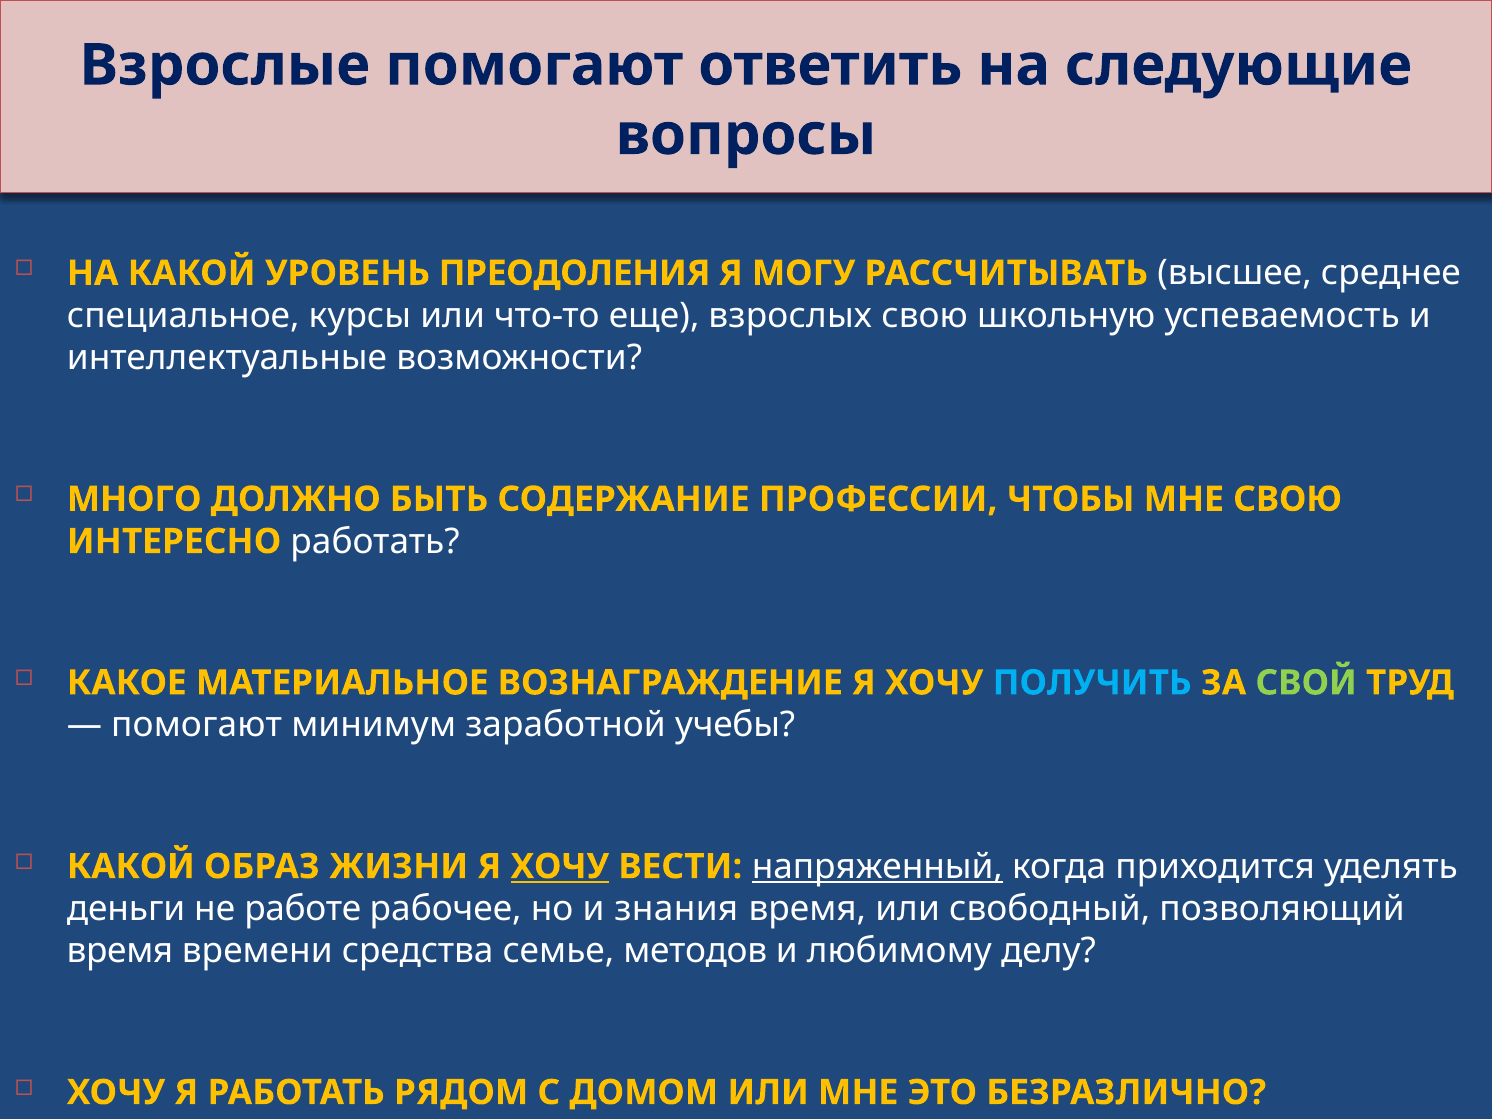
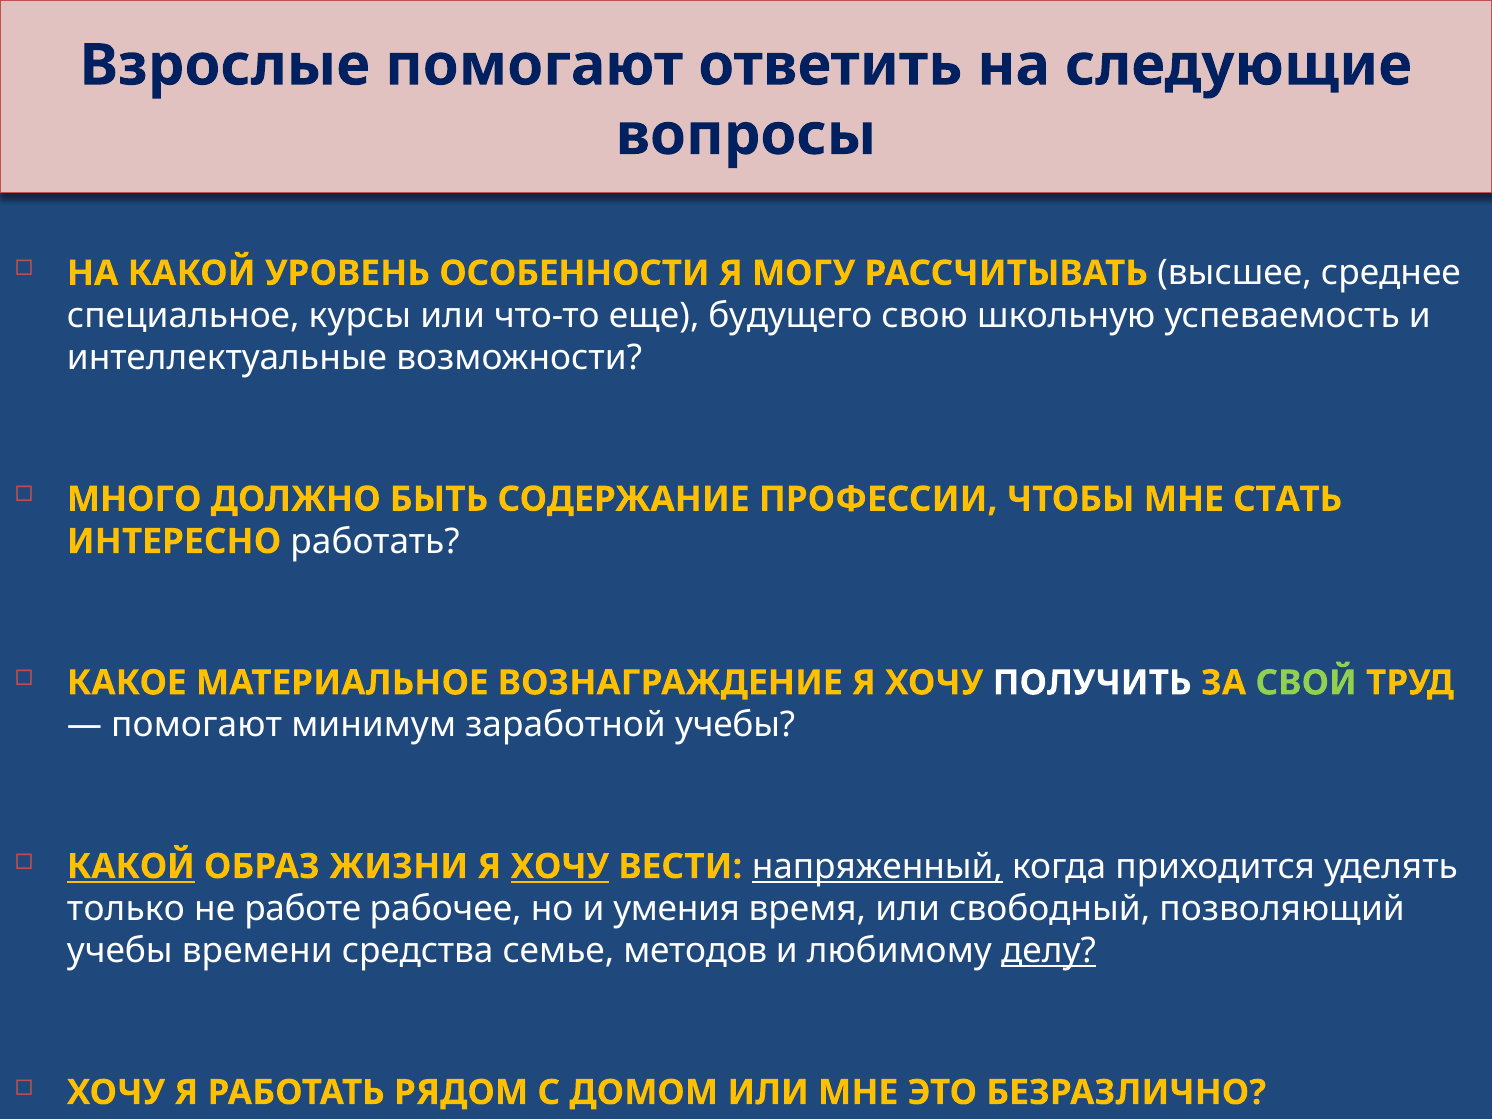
ПРЕОДОЛЕНИЯ: ПРЕОДОЛЕНИЯ -> ОСОБЕННОСТИ (575, 273)
взрослых: взрослых -> будущего (790, 315)
МНЕ СВОЮ: СВОЮ -> СТАТЬ (1288, 499)
ПОЛУЧИТЬ colour: light blue -> white (1092, 683)
КАКОЙ underline: none -> present (131, 867)
деньги: деньги -> только (126, 909)
знания: знания -> умения (677, 909)
время: время -> учебы (120, 951)
делу underline: none -> present (1048, 951)
